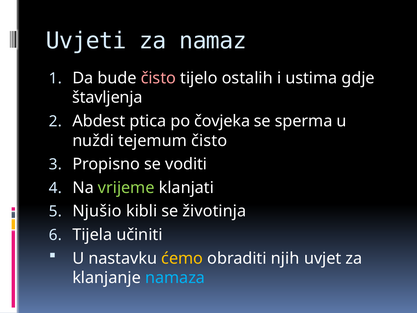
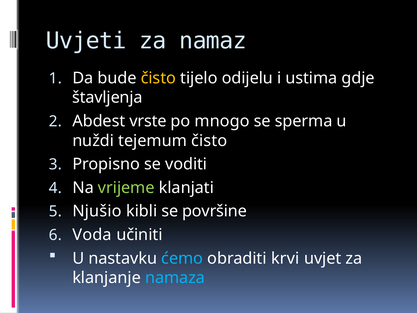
čisto colour: pink -> yellow (158, 78)
ostalih: ostalih -> odijelu (247, 78)
ptica: ptica -> vrste (148, 121)
čovjeka: čovjeka -> mnogo (222, 121)
životinja: životinja -> površine (215, 211)
Tijela: Tijela -> Voda (92, 235)
ćemo colour: yellow -> light blue (182, 258)
njih: njih -> krvi (285, 258)
